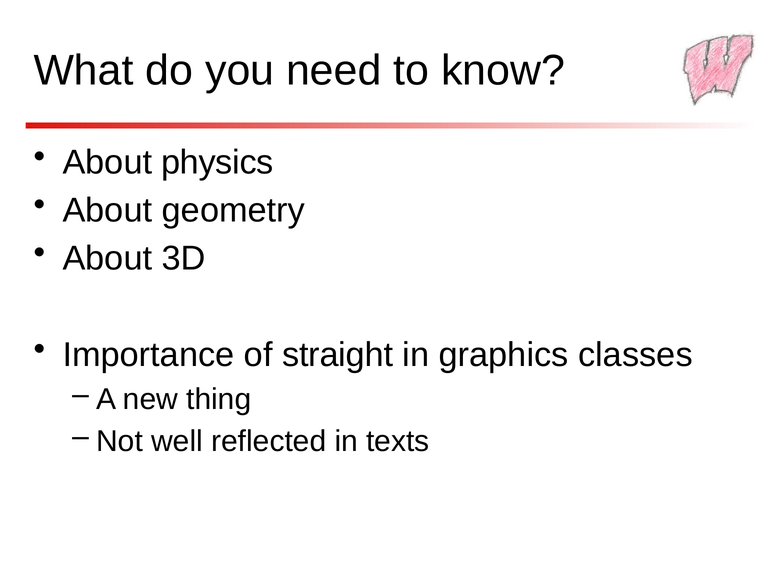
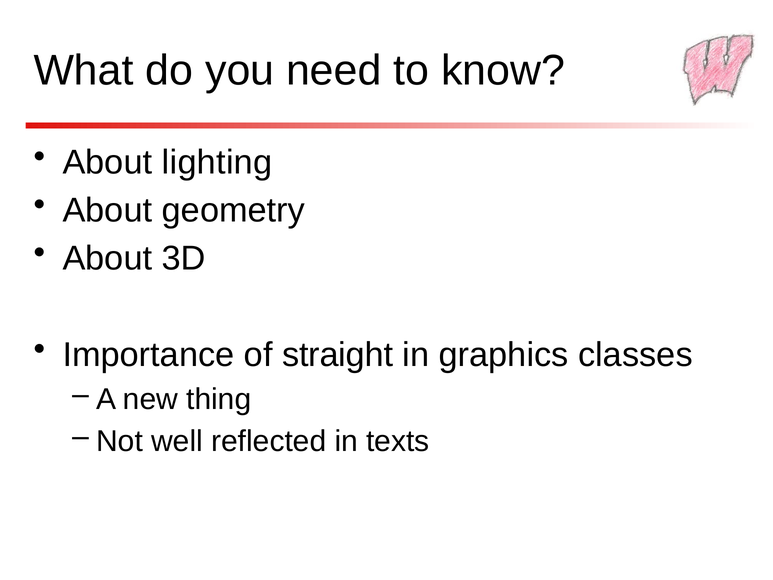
physics: physics -> lighting (217, 162)
